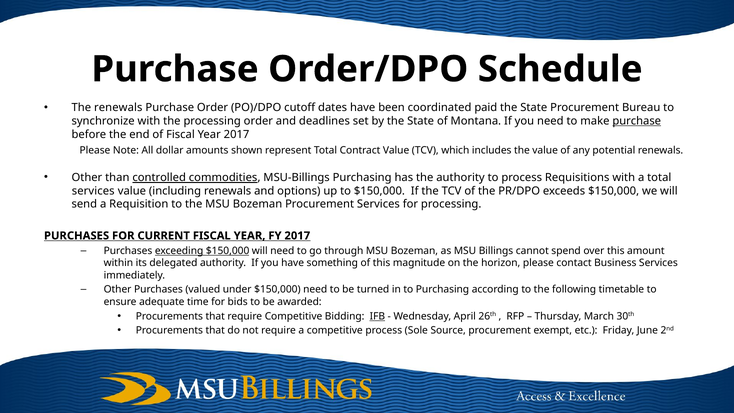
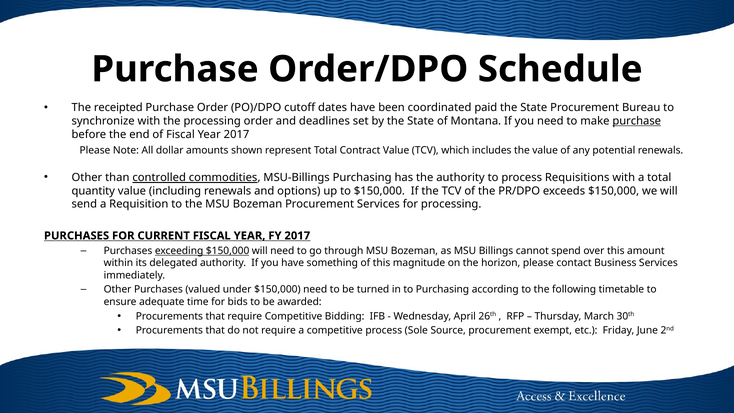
The renewals: renewals -> receipted (118, 108)
services: services -> quantity (93, 191)
IFB underline: present -> none (377, 316)
